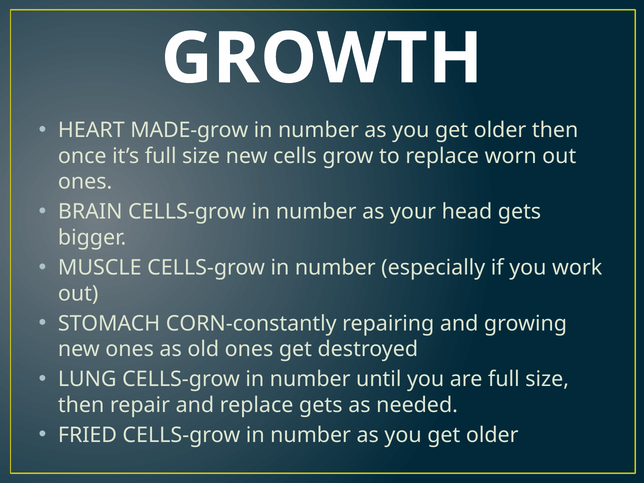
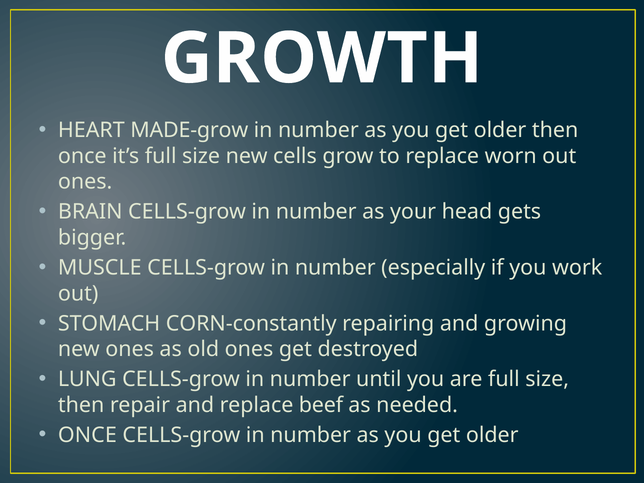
replace gets: gets -> beef (321, 405)
FRIED: FRIED -> ONCE (87, 435)
